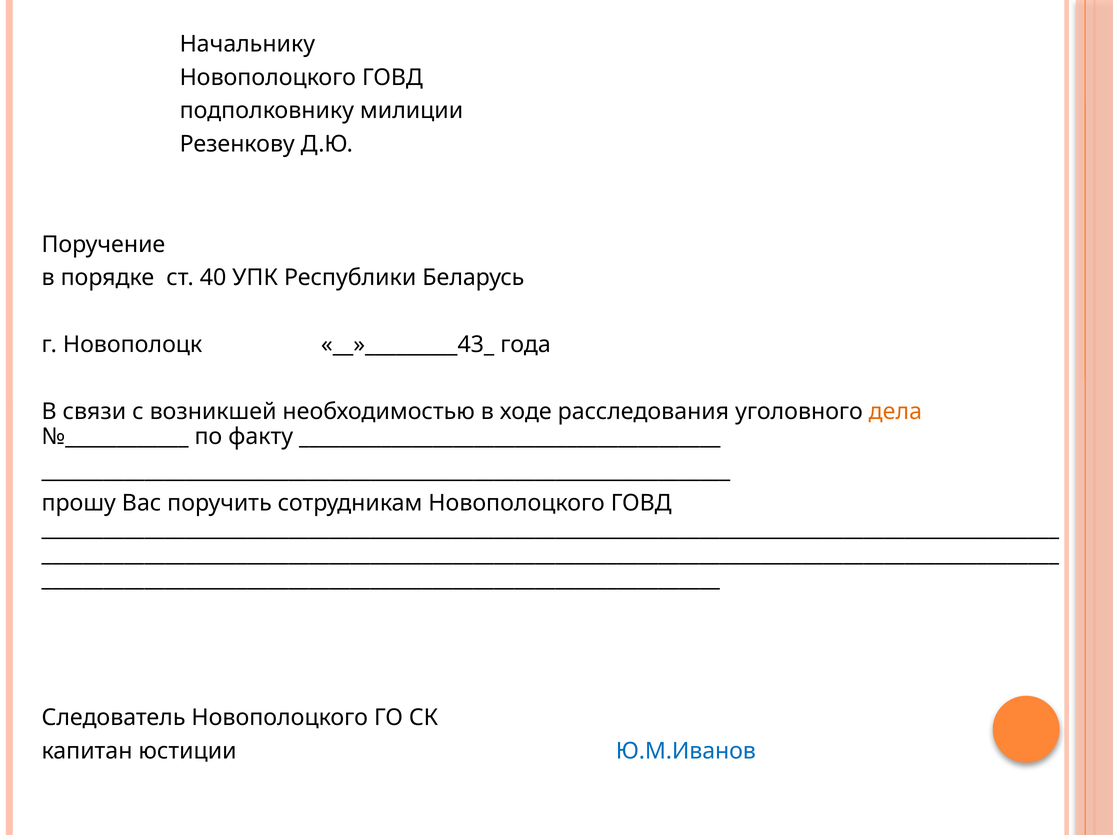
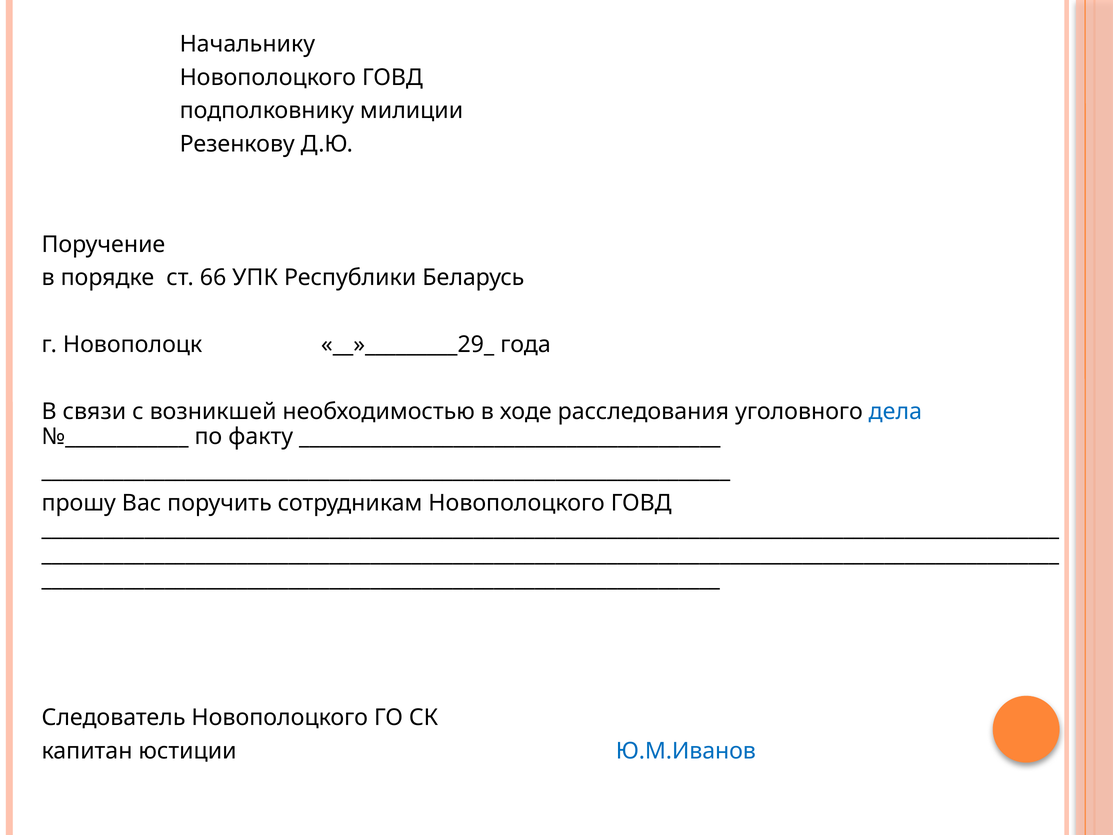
40: 40 -> 66 (213, 278)
__»_________43_: __»_________43_ -> __»_________29_ (408, 344)
дела colour: orange -> blue (895, 411)
